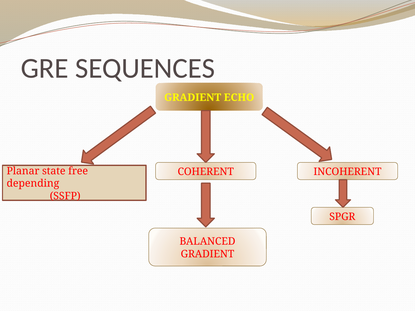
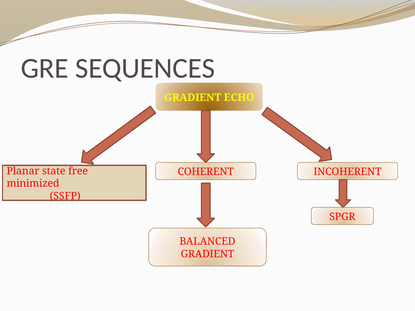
depending: depending -> minimized (33, 184)
